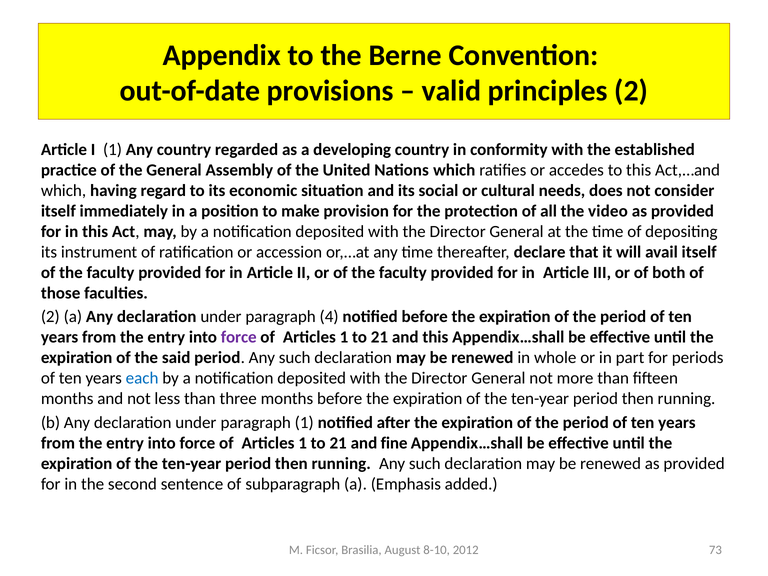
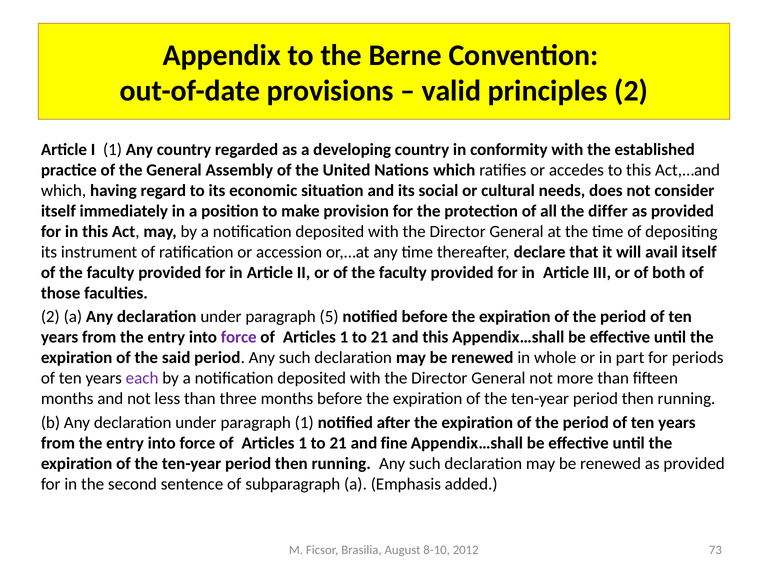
video: video -> differ (608, 211)
4: 4 -> 5 (329, 317)
each colour: blue -> purple (142, 378)
